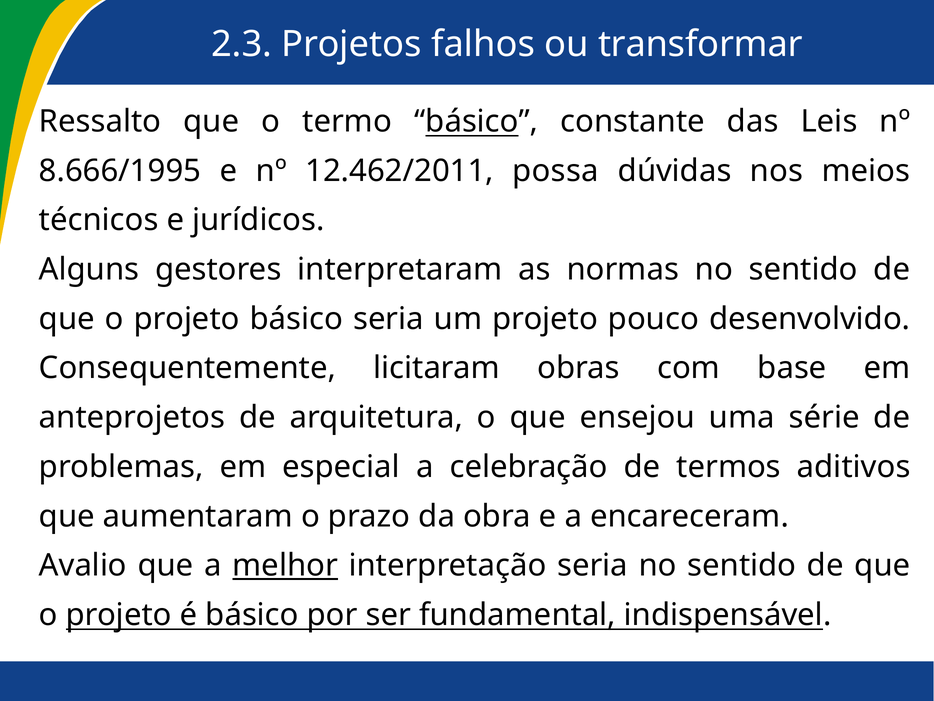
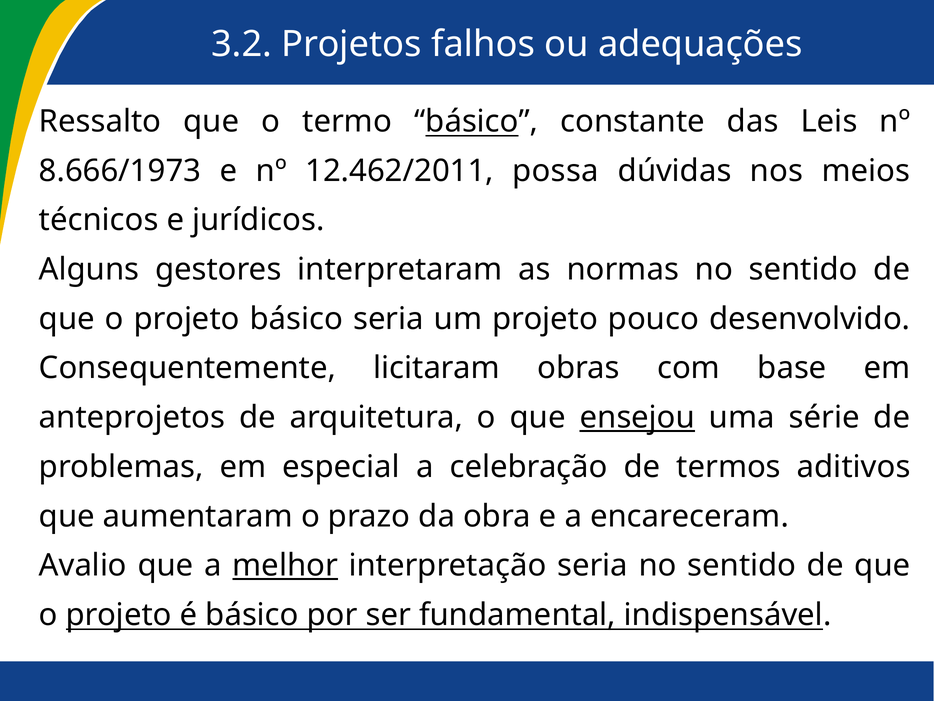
2.3: 2.3 -> 3.2 (242, 44)
transformar: transformar -> adequações (700, 44)
8.666/1995: 8.666/1995 -> 8.666/1973 (120, 171)
ensejou underline: none -> present (637, 417)
